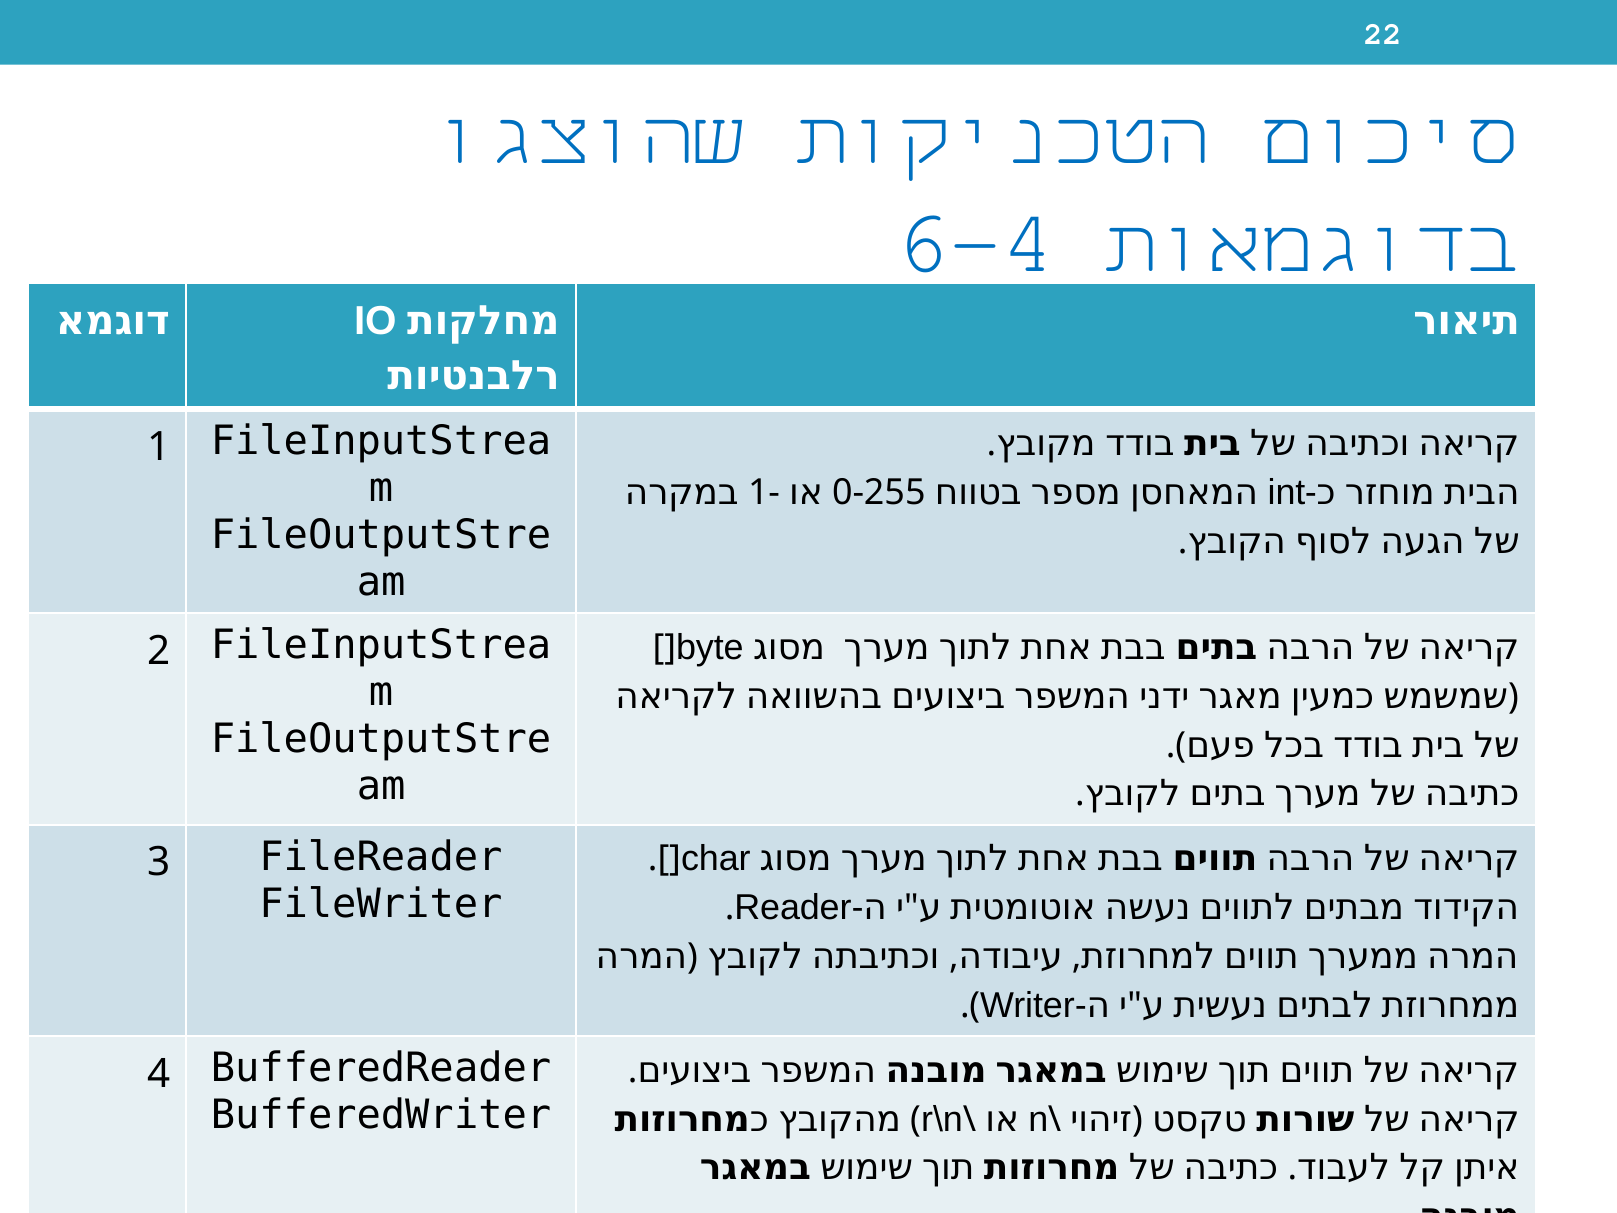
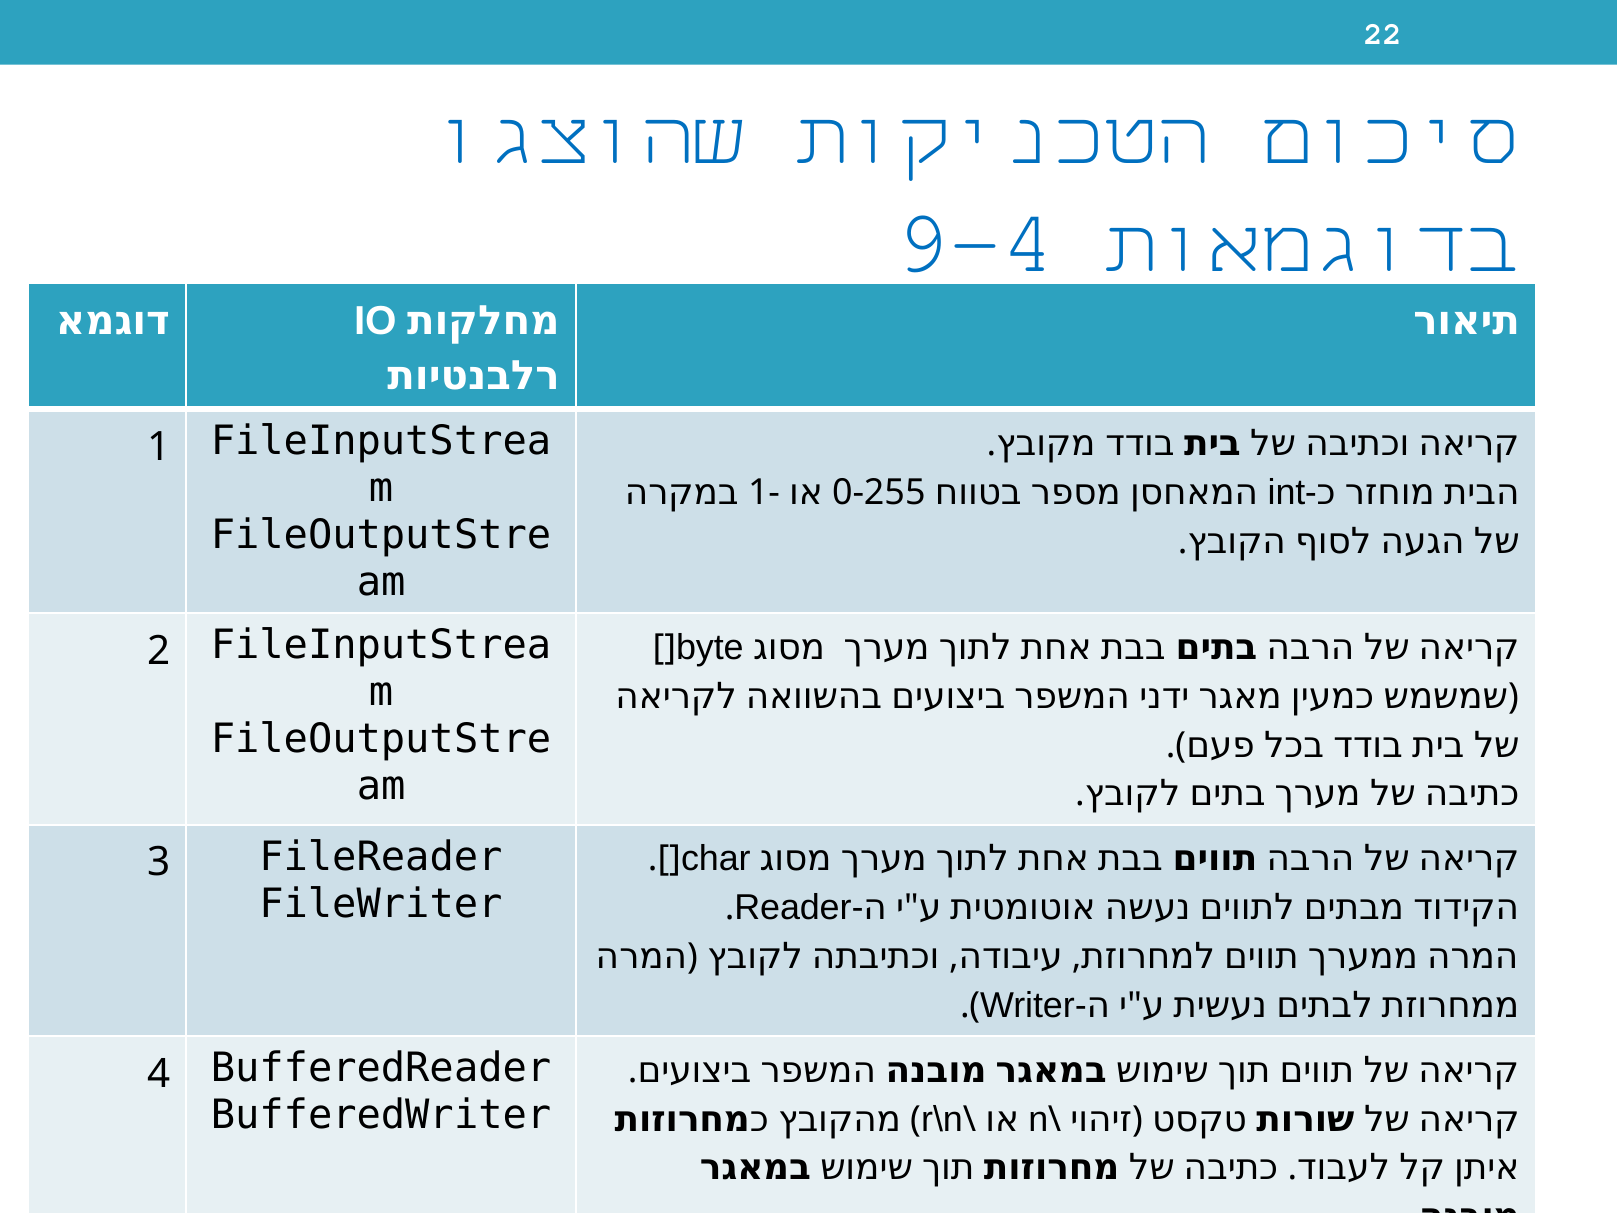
6-4: 6-4 -> 9-4 (975, 242)
